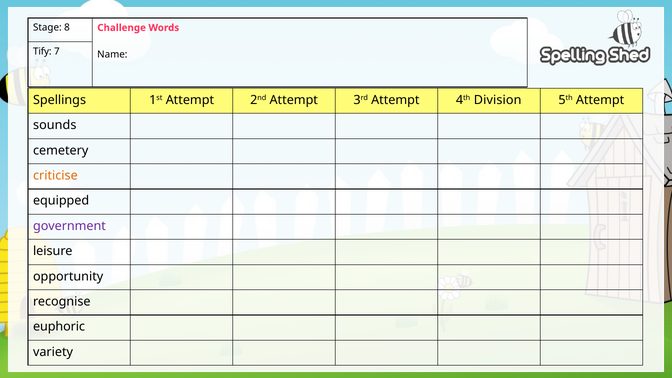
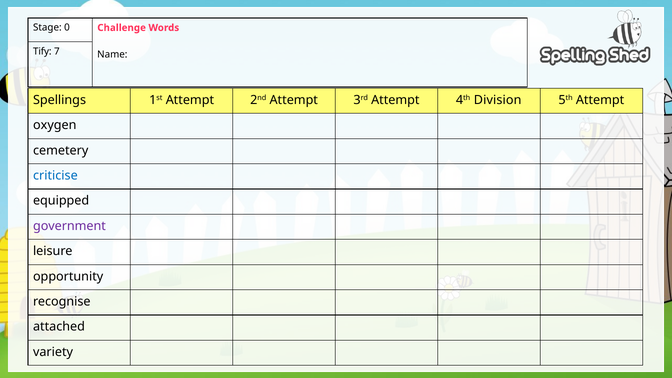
8: 8 -> 0 (67, 28)
sounds: sounds -> oxygen (55, 125)
criticise colour: orange -> blue (55, 176)
euphoric: euphoric -> attached (59, 327)
